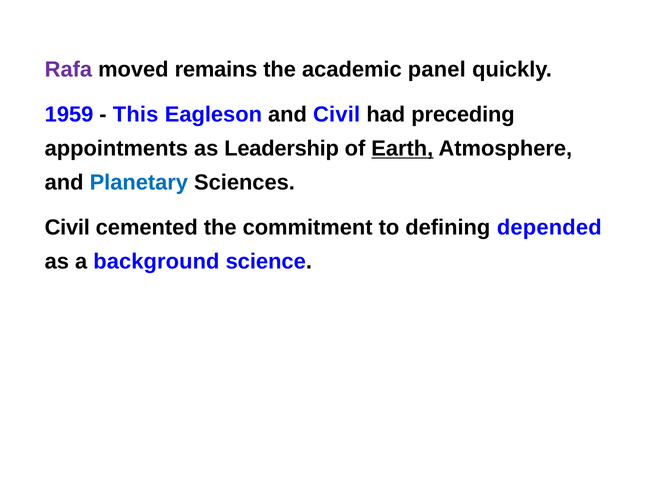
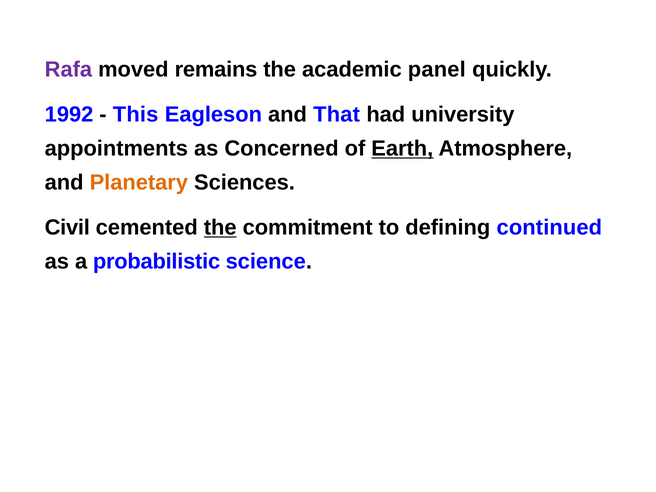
1959: 1959 -> 1992 (69, 114)
and Civil: Civil -> That (337, 114)
preceding: preceding -> university (463, 114)
Leadership: Leadership -> Concerned (282, 149)
Planetary colour: blue -> orange (139, 183)
the underline: none -> present (220, 228)
depended: depended -> continued (549, 228)
background: background -> probabilistic (157, 262)
